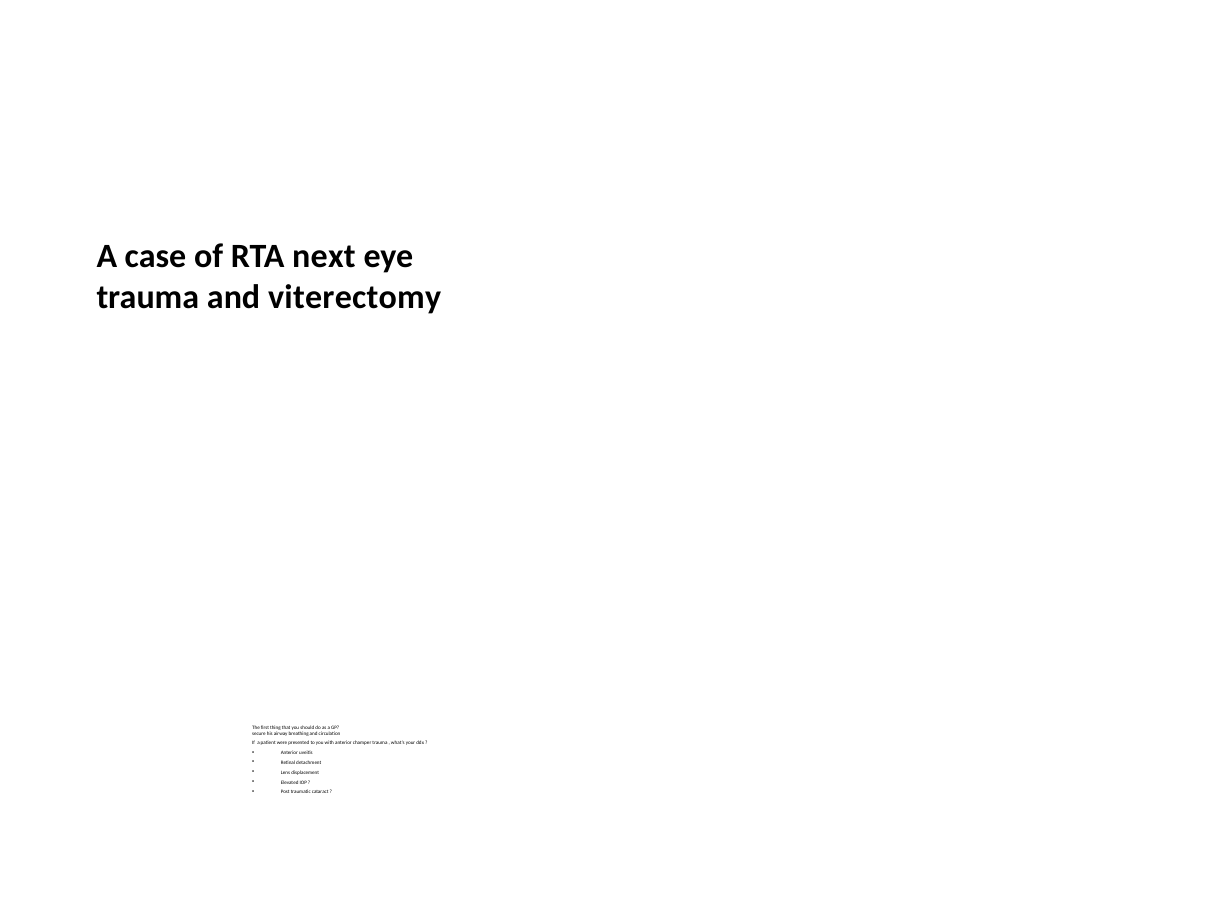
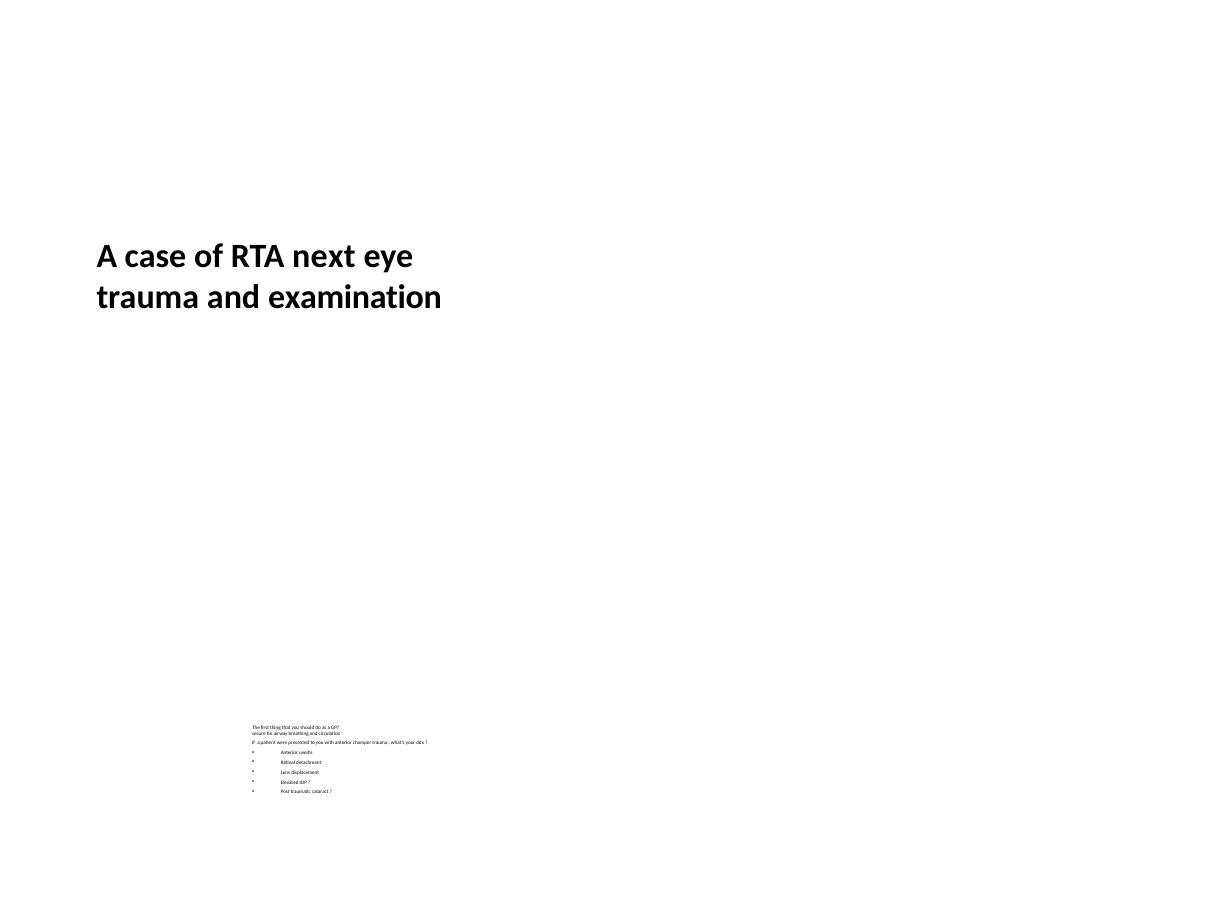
viterectomy: viterectomy -> examination (355, 297)
